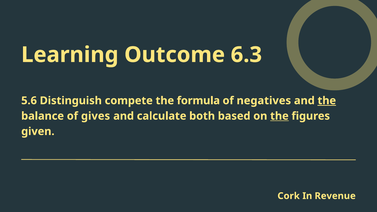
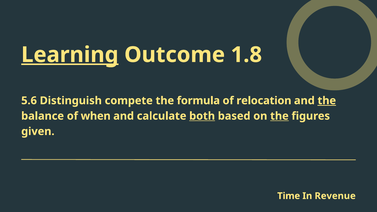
Learning underline: none -> present (70, 55)
6.3: 6.3 -> 1.8 (246, 55)
negatives: negatives -> relocation (264, 101)
gives: gives -> when (96, 116)
both underline: none -> present (202, 116)
Cork: Cork -> Time (289, 196)
